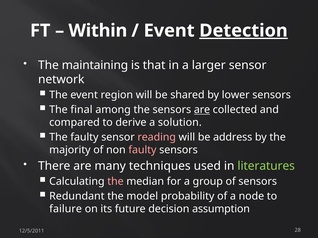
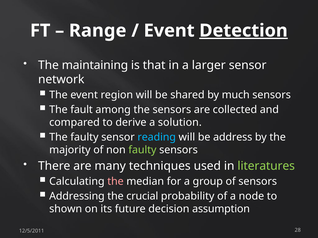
Within: Within -> Range (98, 31)
lower: lower -> much (236, 95)
final: final -> fault (82, 110)
are underline: present -> none (202, 110)
reading colour: pink -> light blue (157, 137)
faulty colour: pink -> light green (142, 150)
Redundant: Redundant -> Addressing (77, 197)
model: model -> crucial (142, 197)
failure: failure -> shown (66, 209)
